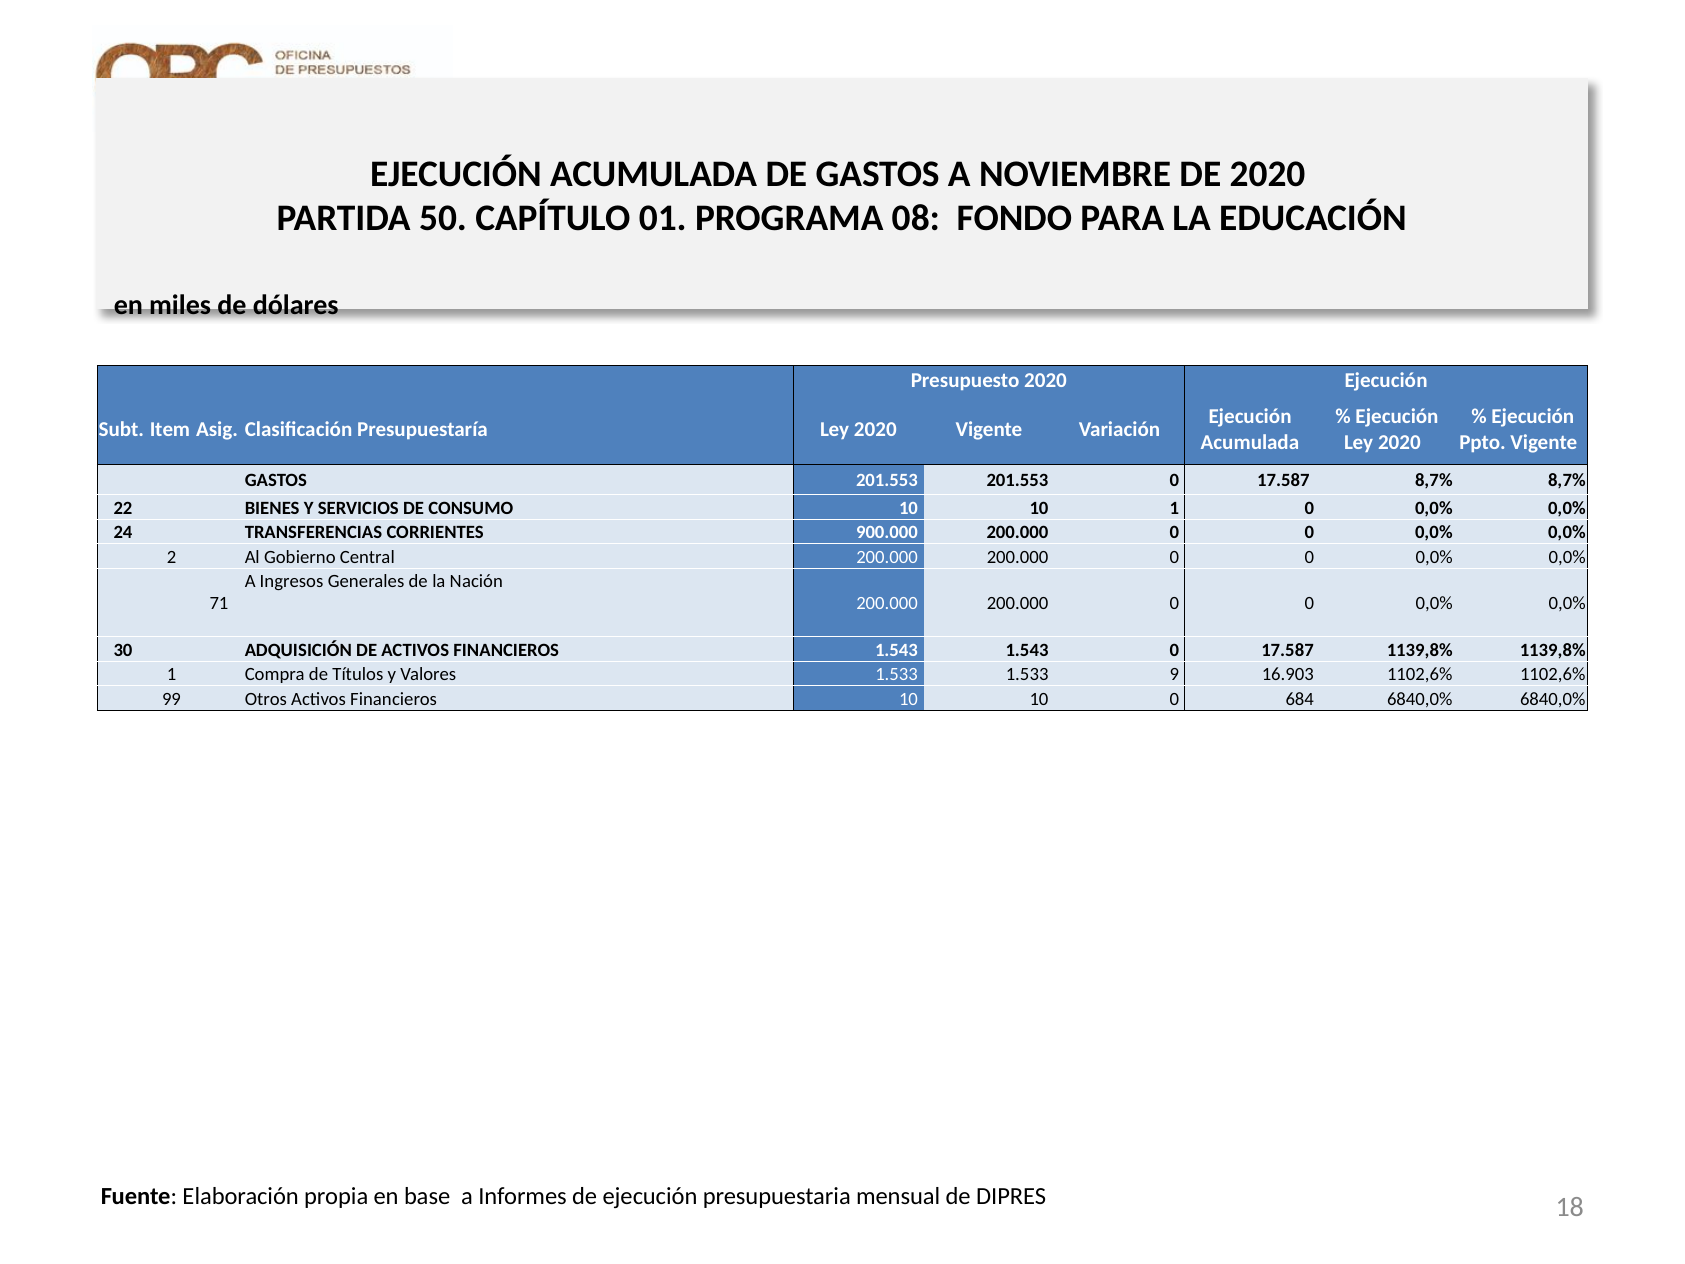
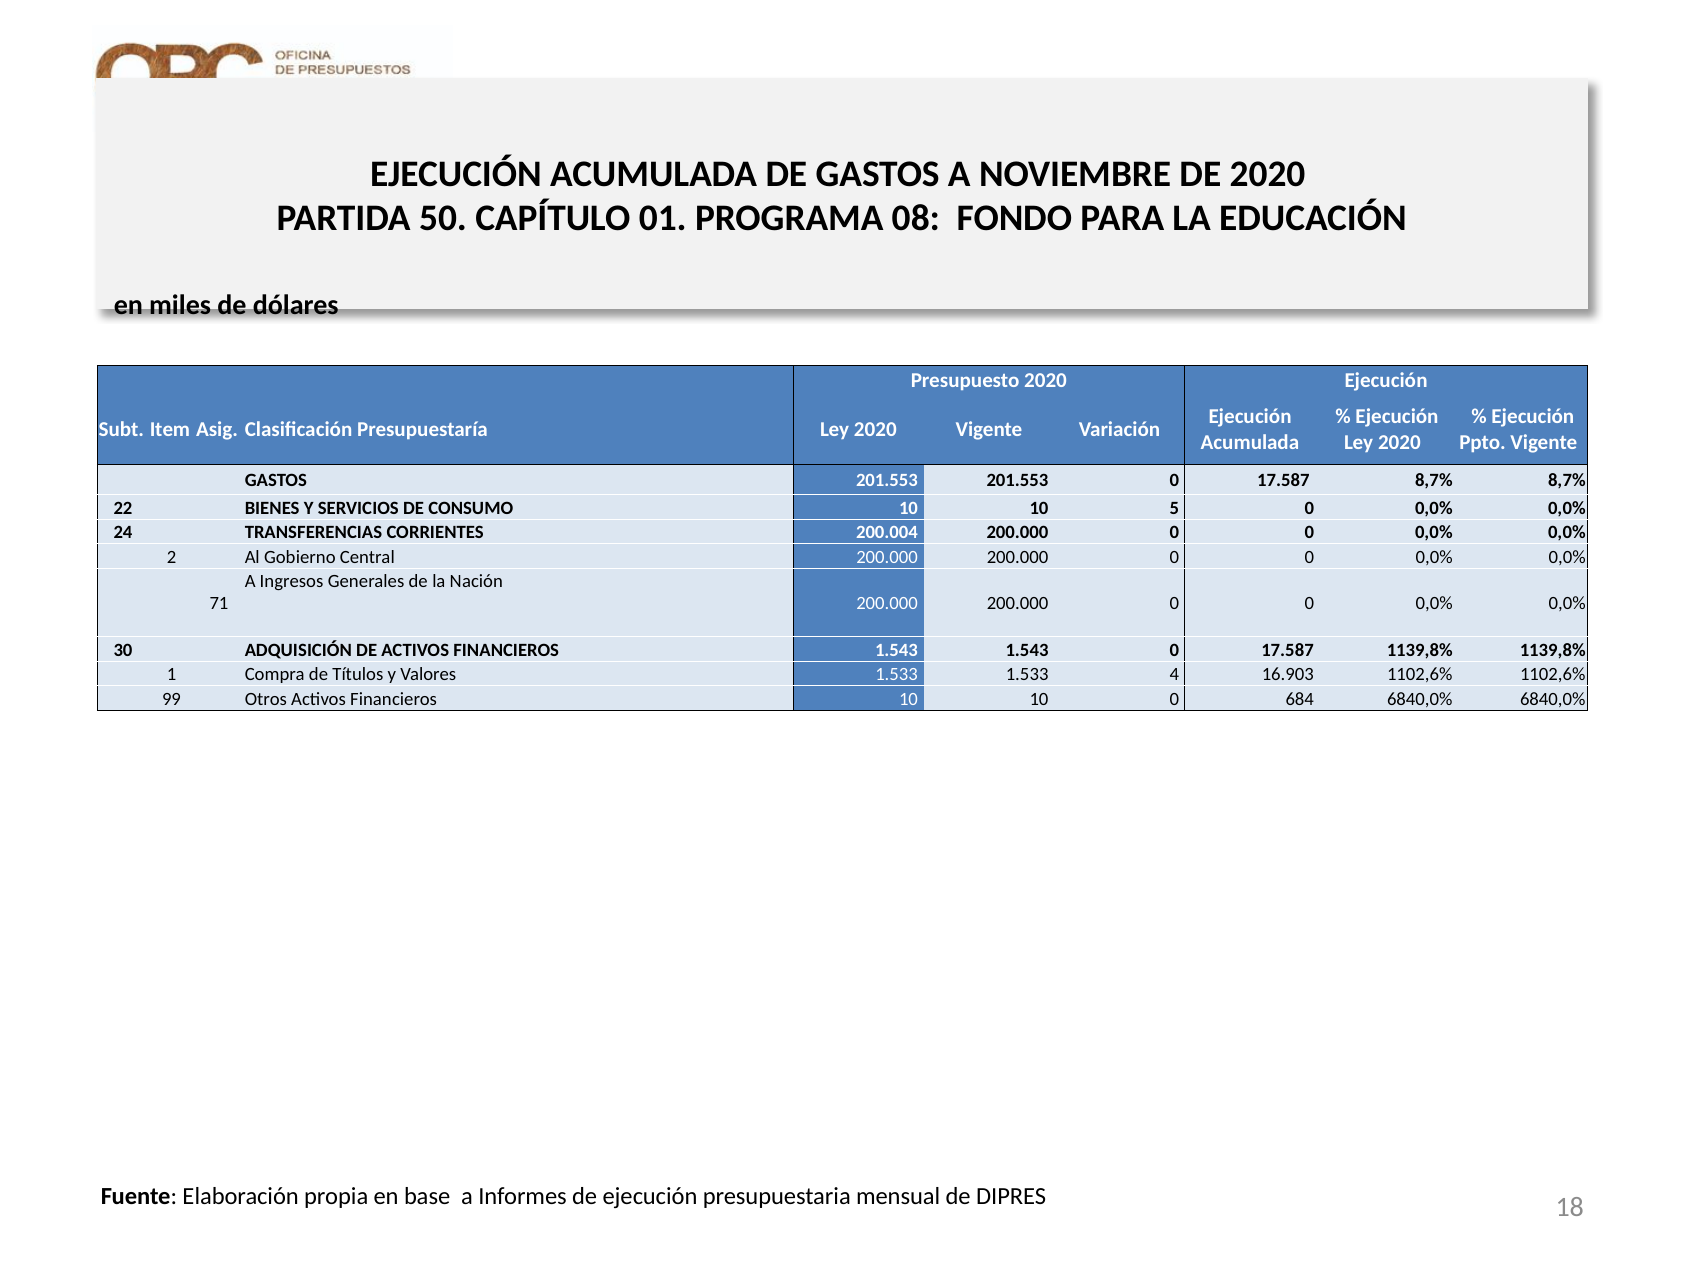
10 1: 1 -> 5 (1174, 508)
900.000: 900.000 -> 200.004 (887, 532)
9: 9 -> 4 (1174, 674)
